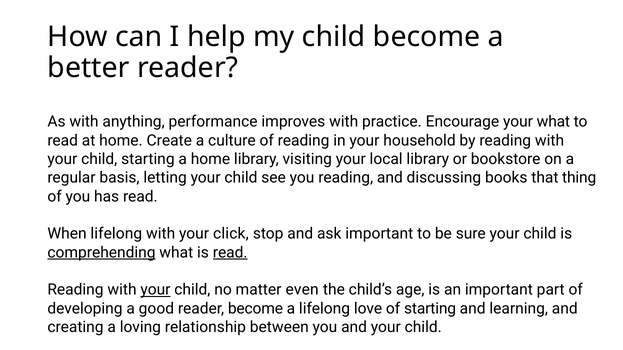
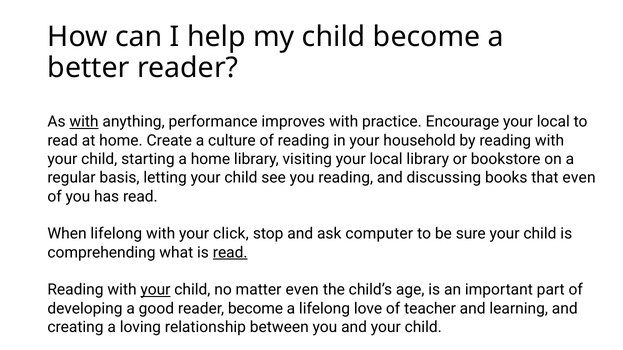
with underline: none -> present (84, 122)
Encourage your what: what -> local (553, 122)
that thing: thing -> even (579, 178)
ask important: important -> computer (379, 234)
comprehending underline: present -> none (101, 253)
of starting: starting -> teacher (430, 309)
